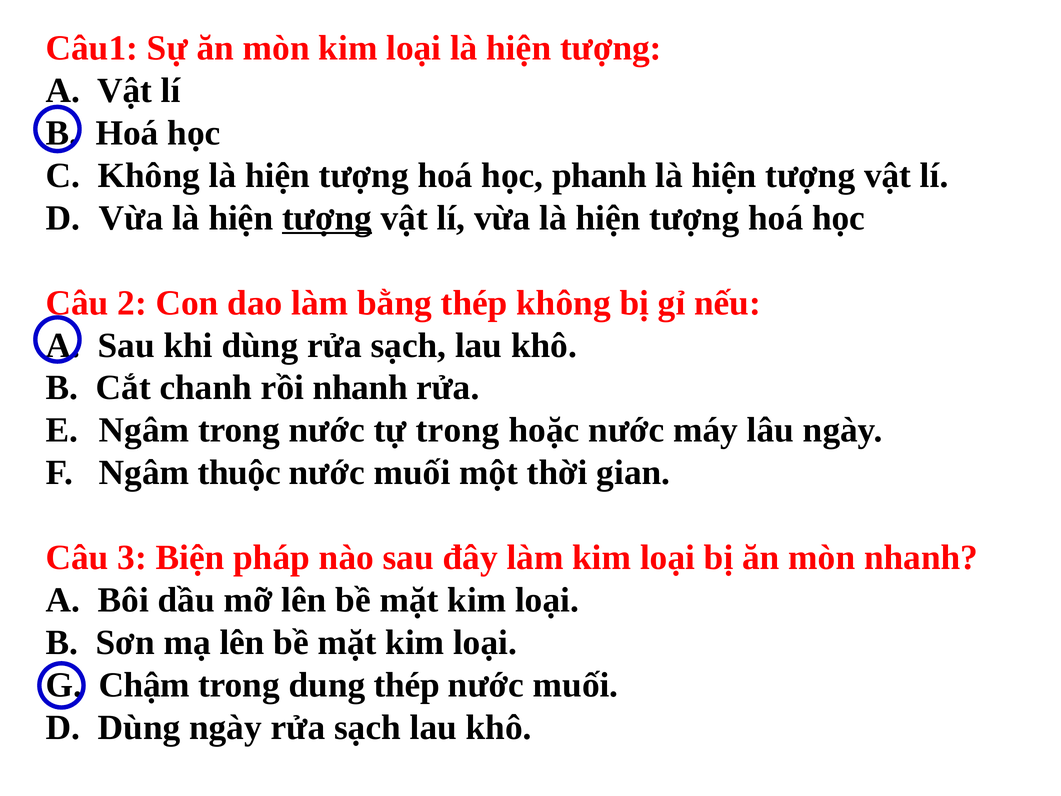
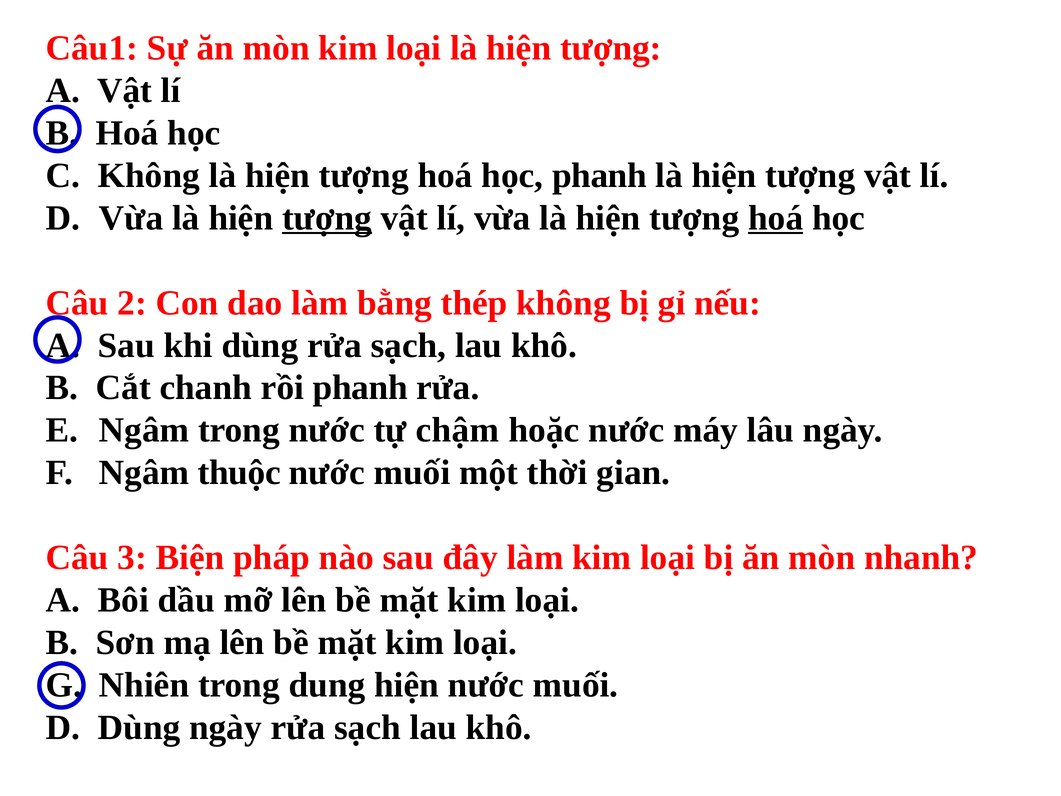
hoá underline: none -> present (776, 218)
rồi nhanh: nhanh -> phanh (360, 388)
tự trong: trong -> chậm (458, 430)
Chậm: Chậm -> Nhiên (144, 685)
dung thép: thép -> hiện (407, 685)
